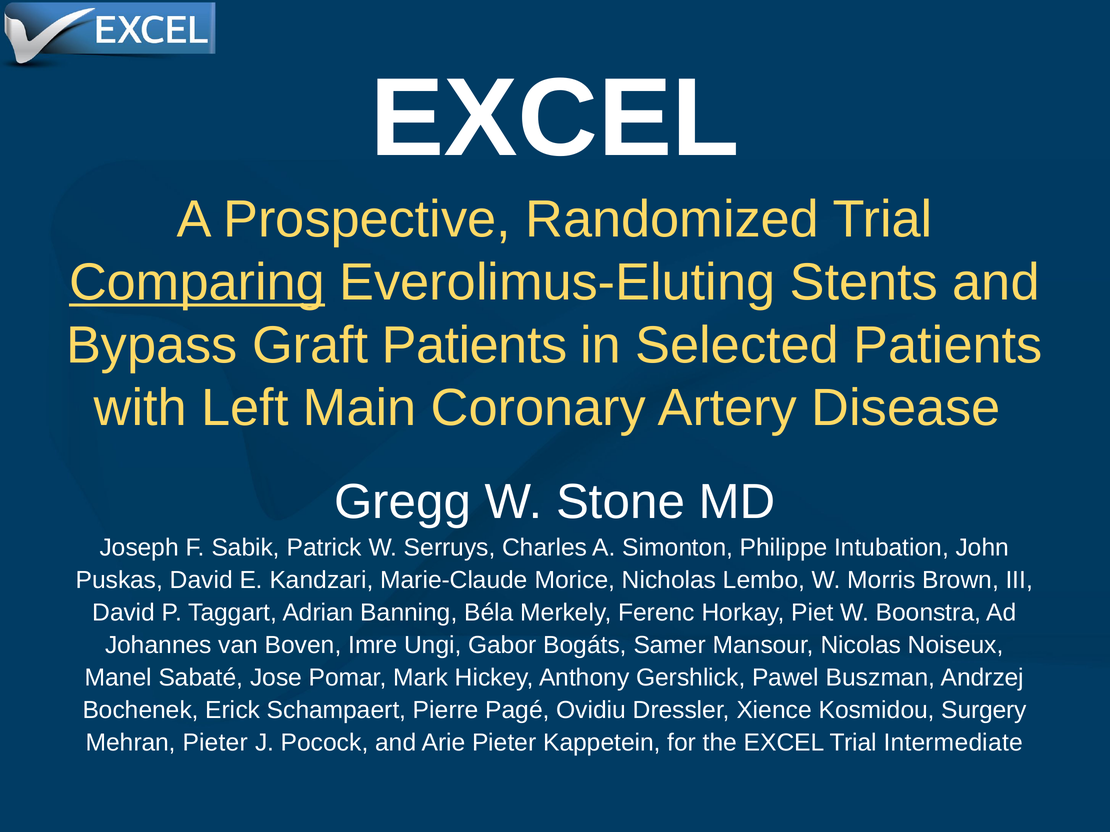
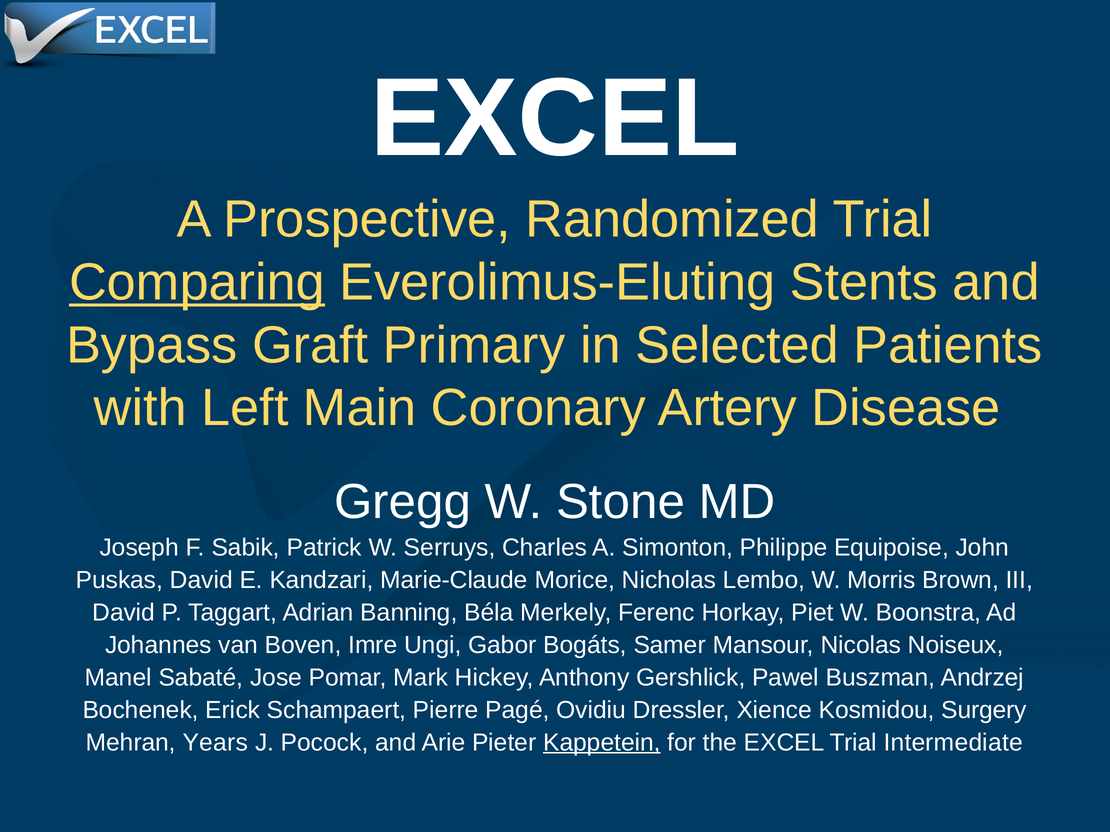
Graft Patients: Patients -> Primary (474, 346)
Intubation: Intubation -> Equipoise (892, 548)
Mehran Pieter: Pieter -> Years (215, 743)
Kappetein underline: none -> present (602, 743)
